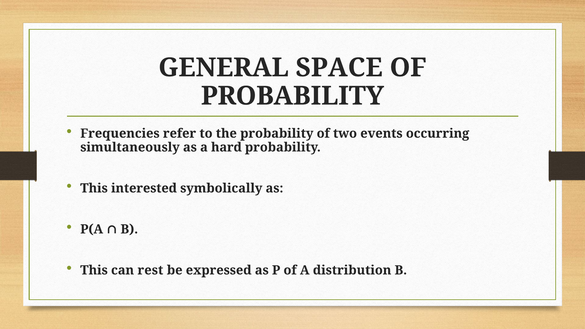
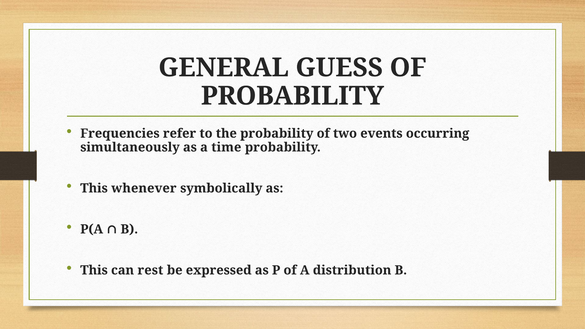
SPACE: SPACE -> GUESS (339, 68)
hard: hard -> time (226, 147)
interested: interested -> whenever (144, 188)
